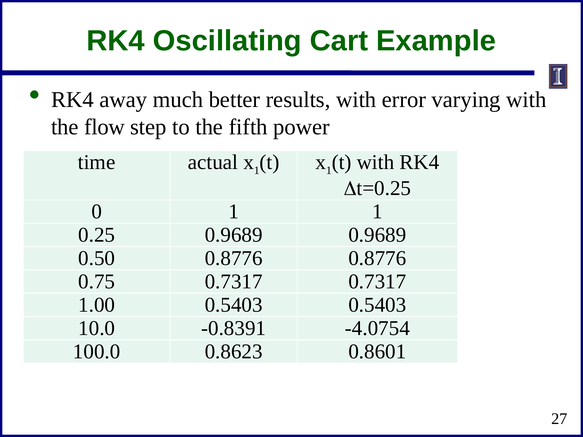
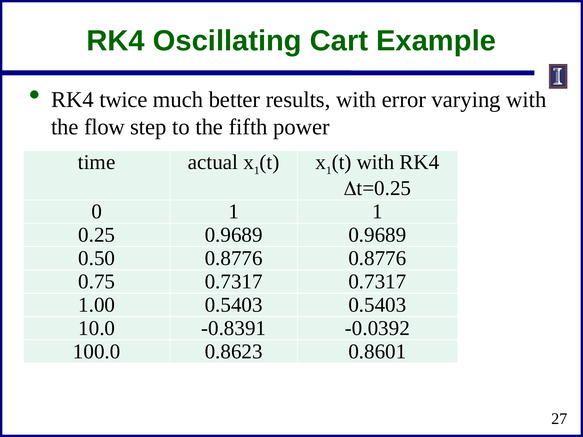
away: away -> twice (123, 100)
-4.0754: -4.0754 -> -0.0392 (377, 328)
